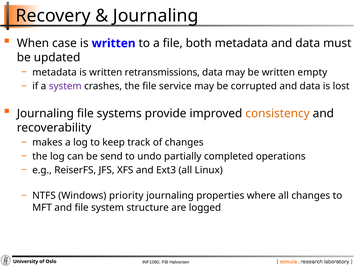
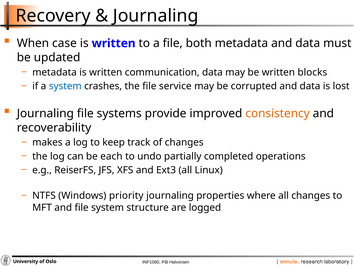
retransmissions: retransmissions -> communication (162, 72)
empty: empty -> blocks (312, 72)
system colour: purple -> blue (65, 86)
send: send -> each (111, 156)
